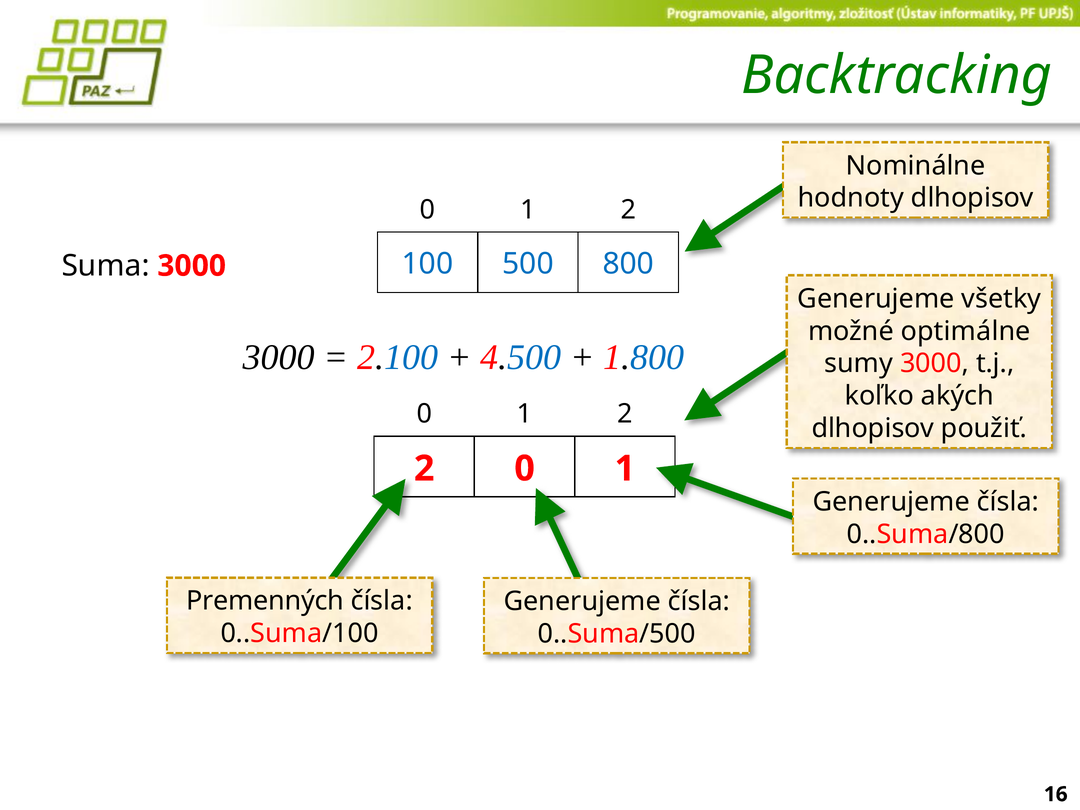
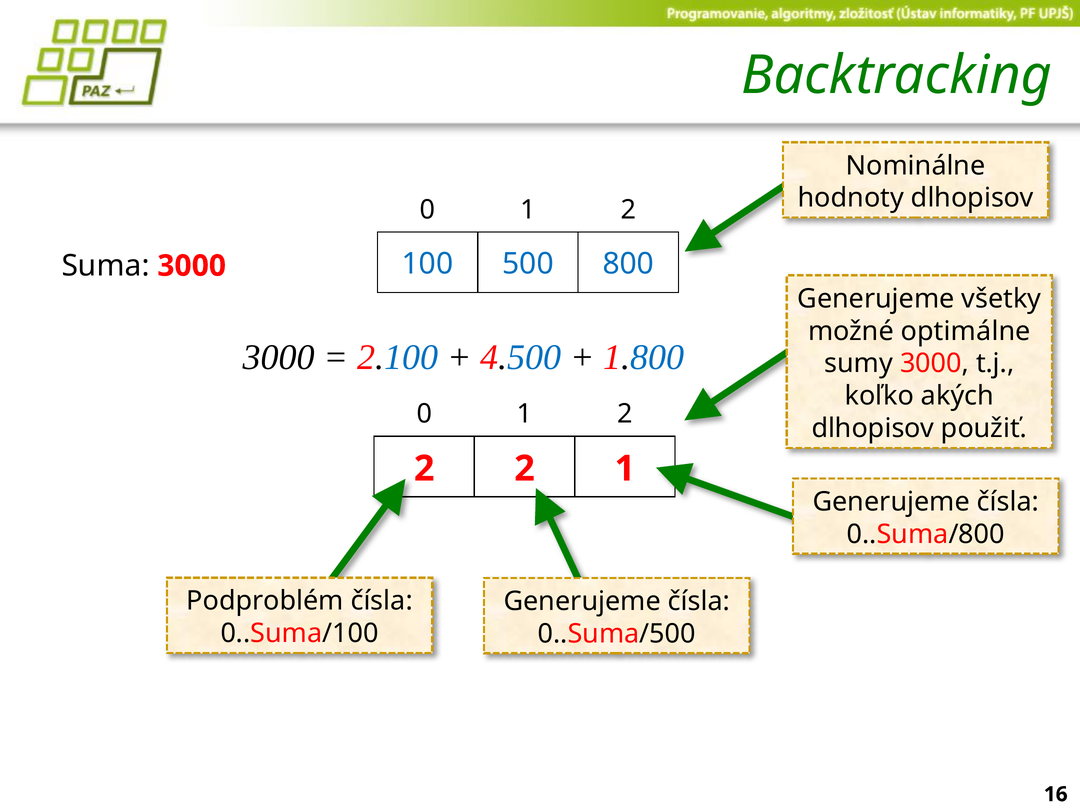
0: 0 -> 2 (525, 469)
Premenných: Premenných -> Podproblém (265, 601)
